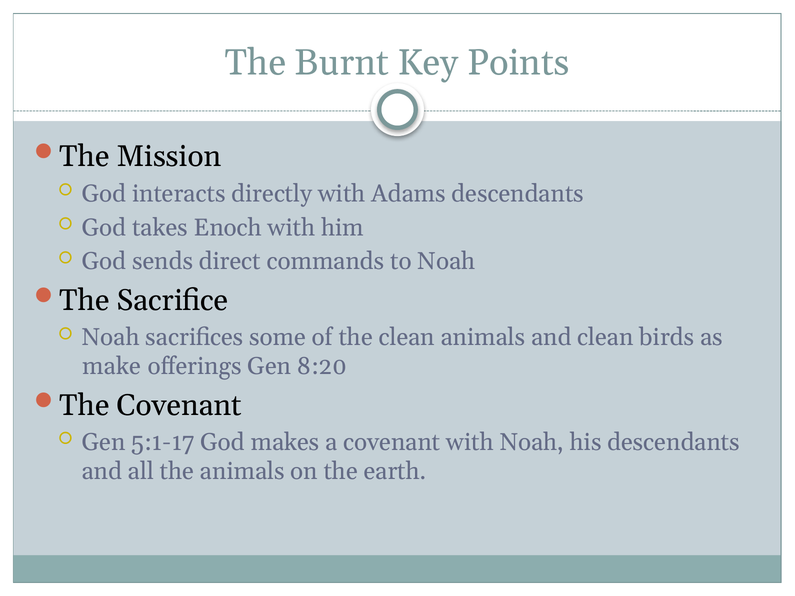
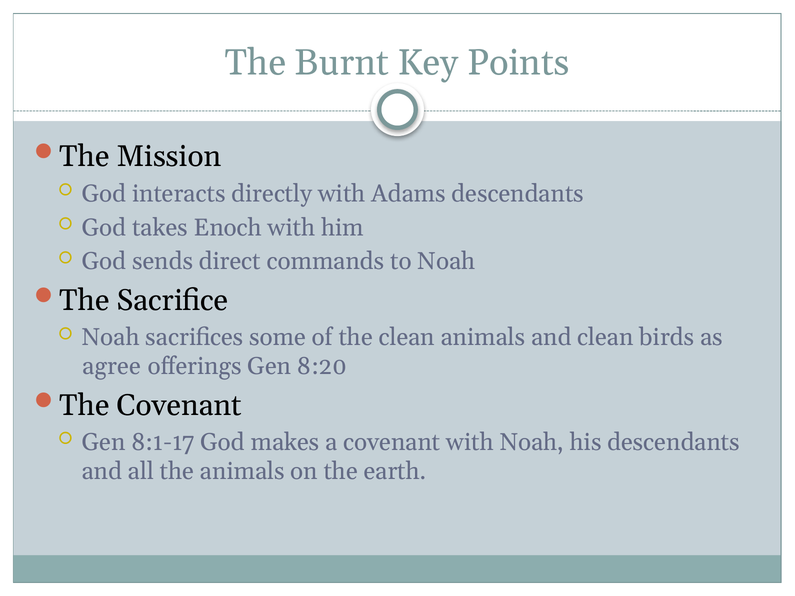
make: make -> agree (112, 367)
5:1-17: 5:1-17 -> 8:1-17 (163, 442)
